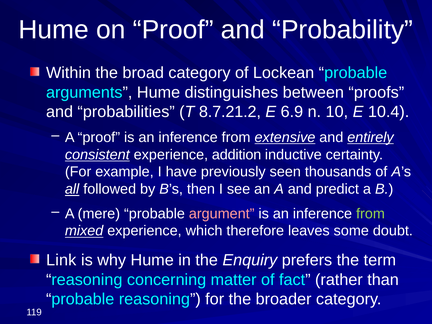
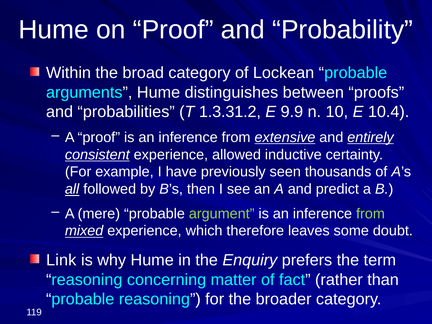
8.7.21.2: 8.7.21.2 -> 1.3.31.2 (230, 112)
6.9: 6.9 -> 9.9 (292, 112)
addition: addition -> allowed (237, 155)
argument colour: pink -> light green (222, 214)
